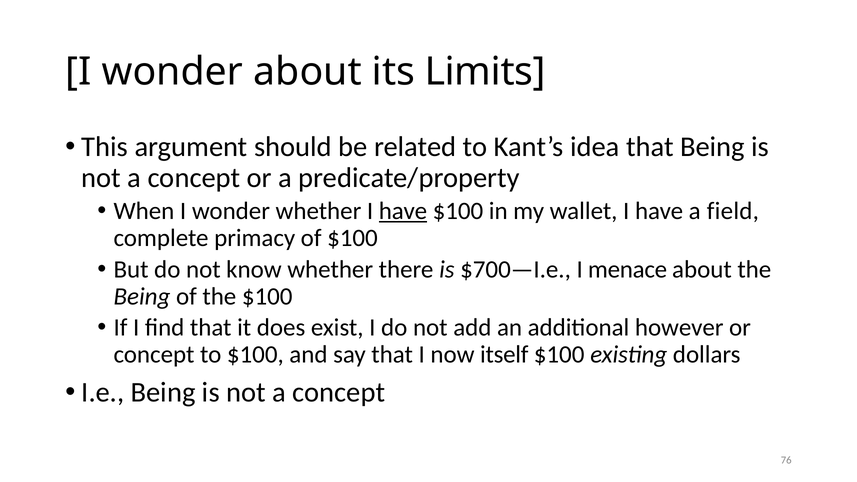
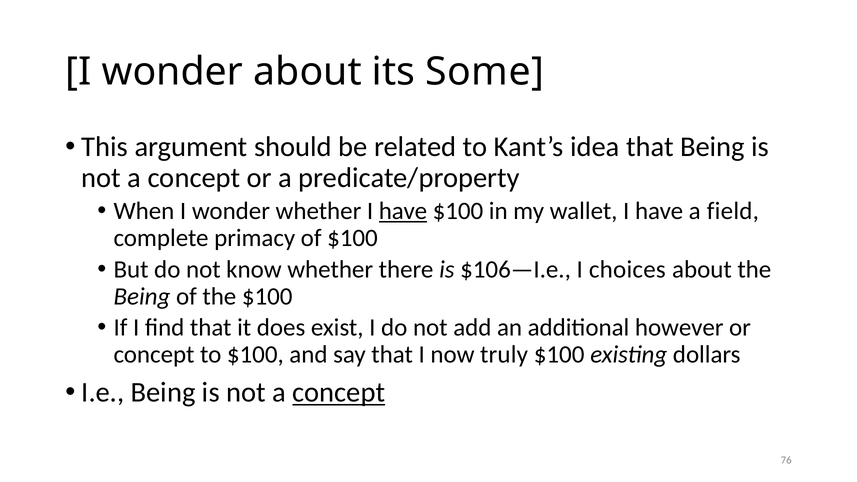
Limits: Limits -> Some (485, 72)
$700—I.e: $700—I.e -> $106—I.e (516, 269)
menace: menace -> choices (627, 269)
itself: itself -> truly (504, 355)
concept underline: none -> present (339, 393)
